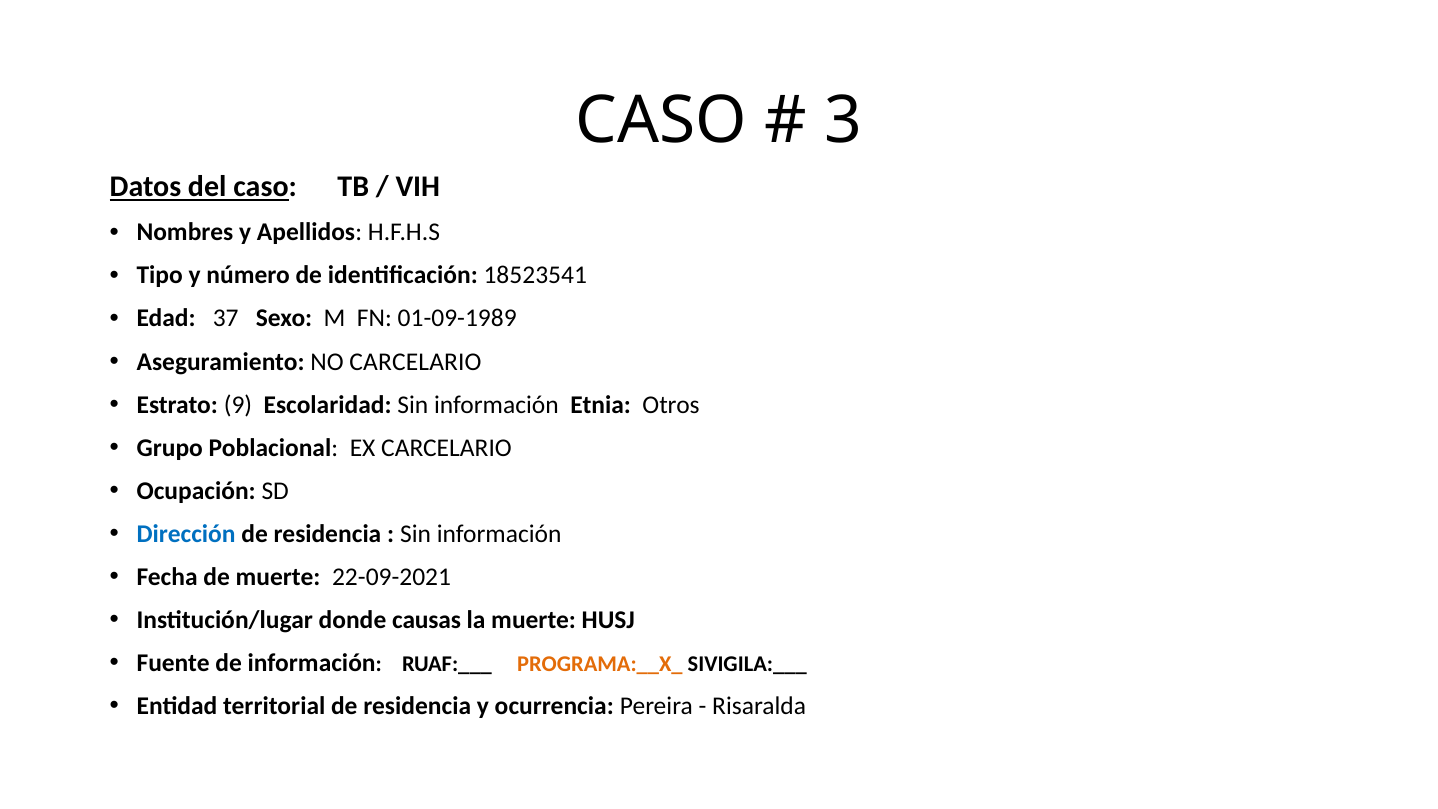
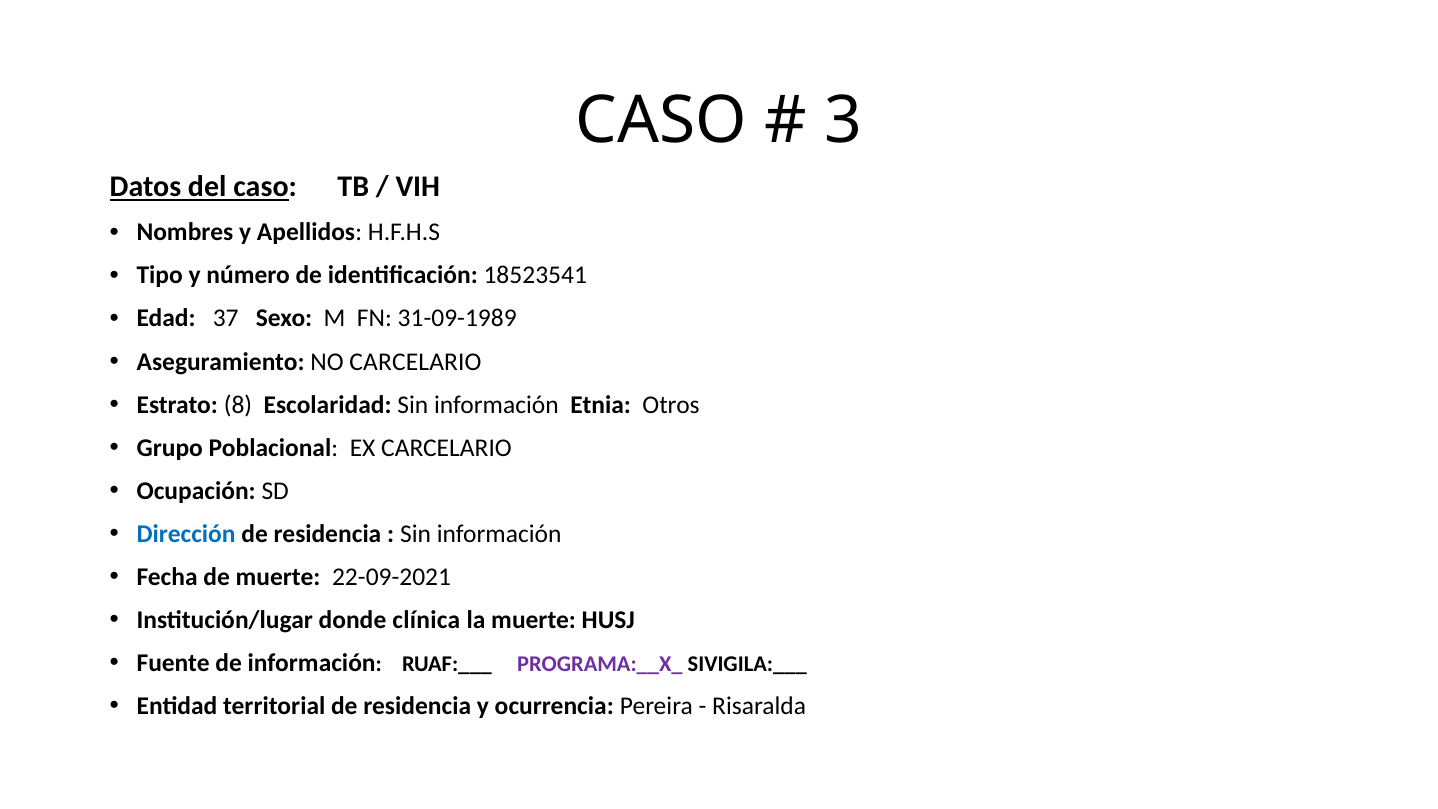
01-09-1989: 01-09-1989 -> 31-09-1989 (457, 319)
9: 9 -> 8 (238, 405)
causas: causas -> clínica (426, 620)
PROGRAMA:__X_ colour: orange -> purple (600, 664)
